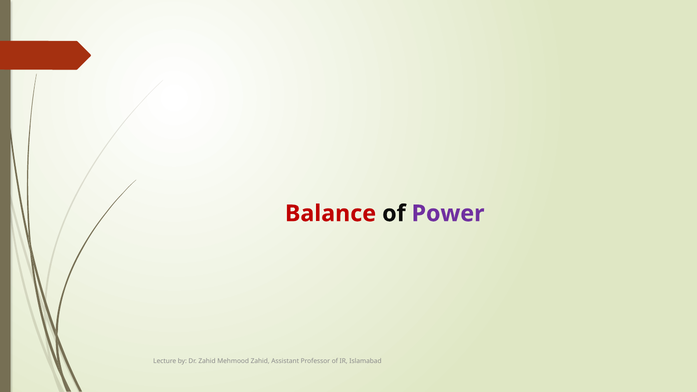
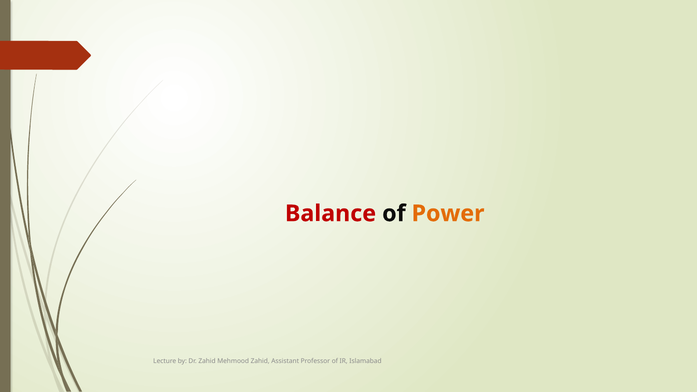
Power colour: purple -> orange (448, 214)
